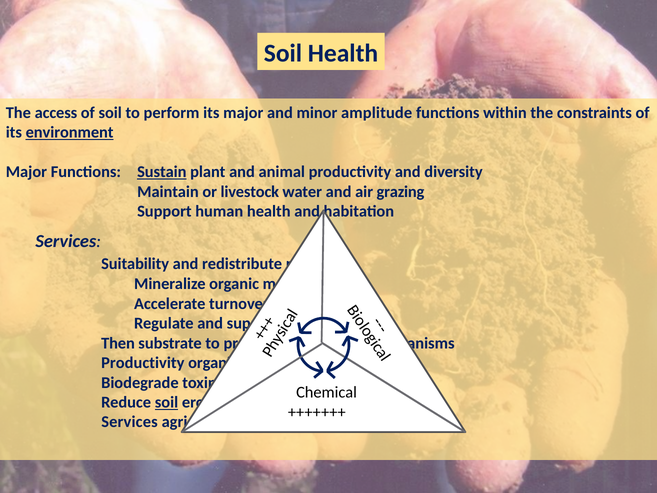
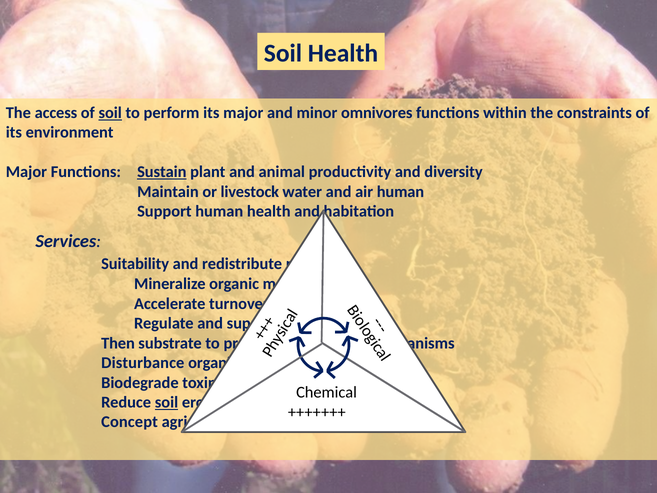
soil underline: none -> present (110, 113)
amplitude: amplitude -> omnivores (377, 113)
environment underline: present -> none (70, 132)
air grazing: grazing -> human (400, 192)
Productivity: Productivity -> Disturbance (143, 363)
Services: Services -> Concept (130, 422)
